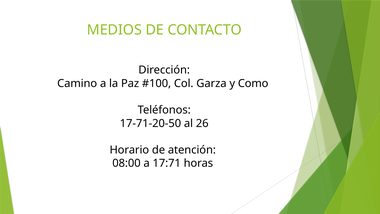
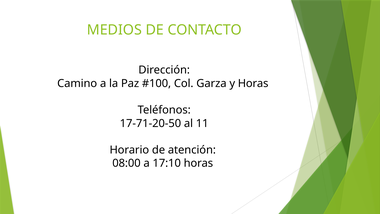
y Como: Como -> Horas (253, 83)
26: 26 -> 11 (202, 123)
17:71: 17:71 -> 17:10 (167, 163)
